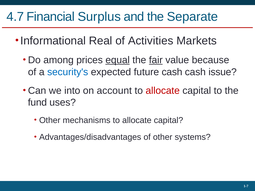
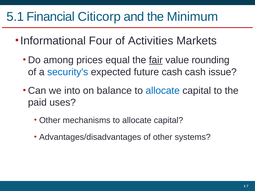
4.7: 4.7 -> 5.1 (15, 17)
Surplus: Surplus -> Citicorp (99, 17)
Separate: Separate -> Minimum (192, 17)
Real: Real -> Four (101, 41)
equal underline: present -> none (118, 60)
because: because -> rounding (211, 60)
account: account -> balance (114, 91)
allocate colour: red -> blue (163, 91)
fund: fund -> paid (37, 103)
